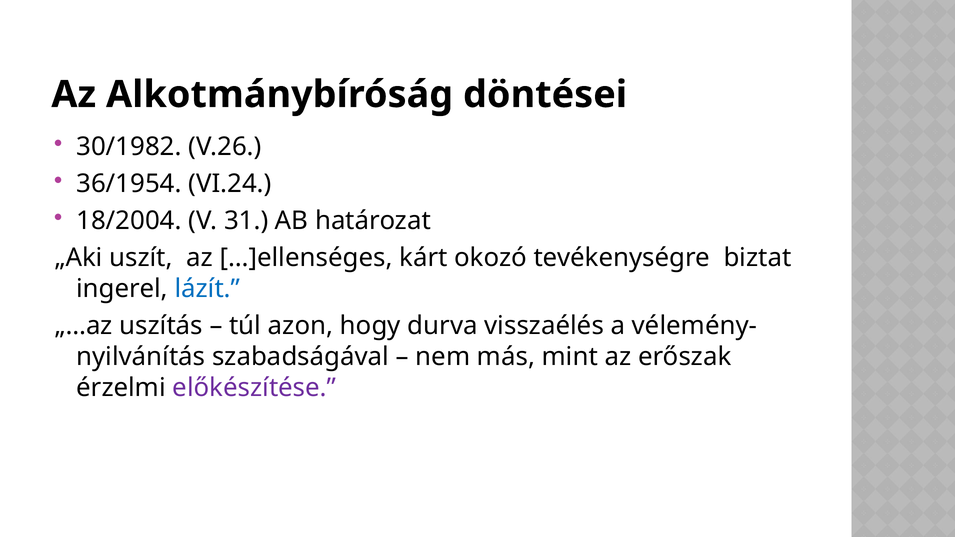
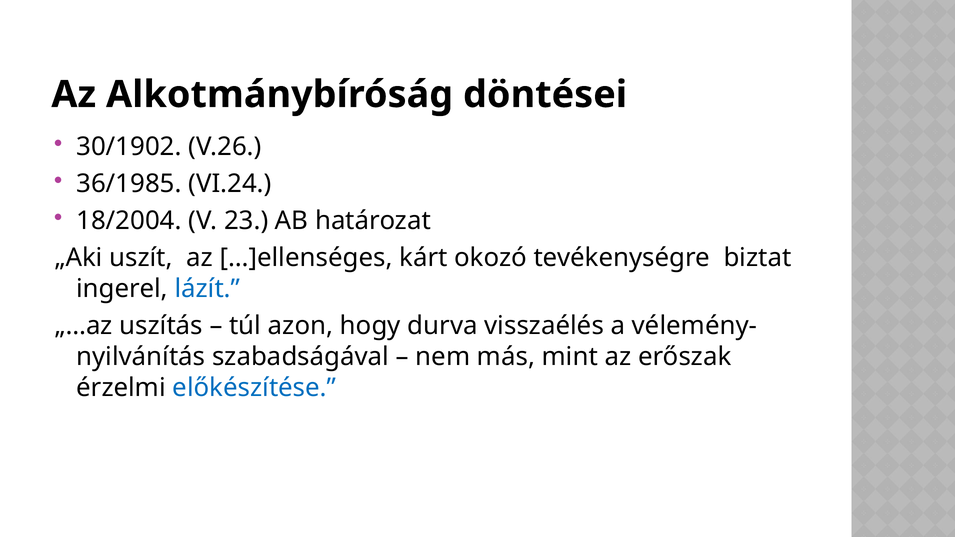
30/1982: 30/1982 -> 30/1902 (129, 147)
36/1954: 36/1954 -> 36/1985 (129, 184)
31: 31 -> 23 (246, 221)
előkészítése colour: purple -> blue (254, 388)
